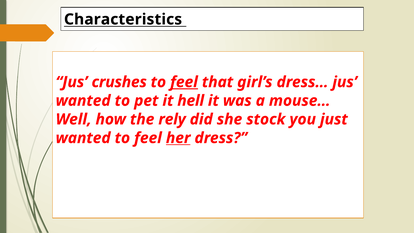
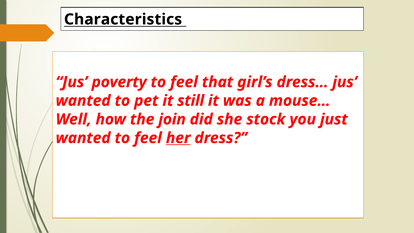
crushes: crushes -> poverty (119, 82)
feel underline: present -> none (184, 82)
hell: hell -> still (191, 101)
rely: rely -> join (172, 119)
